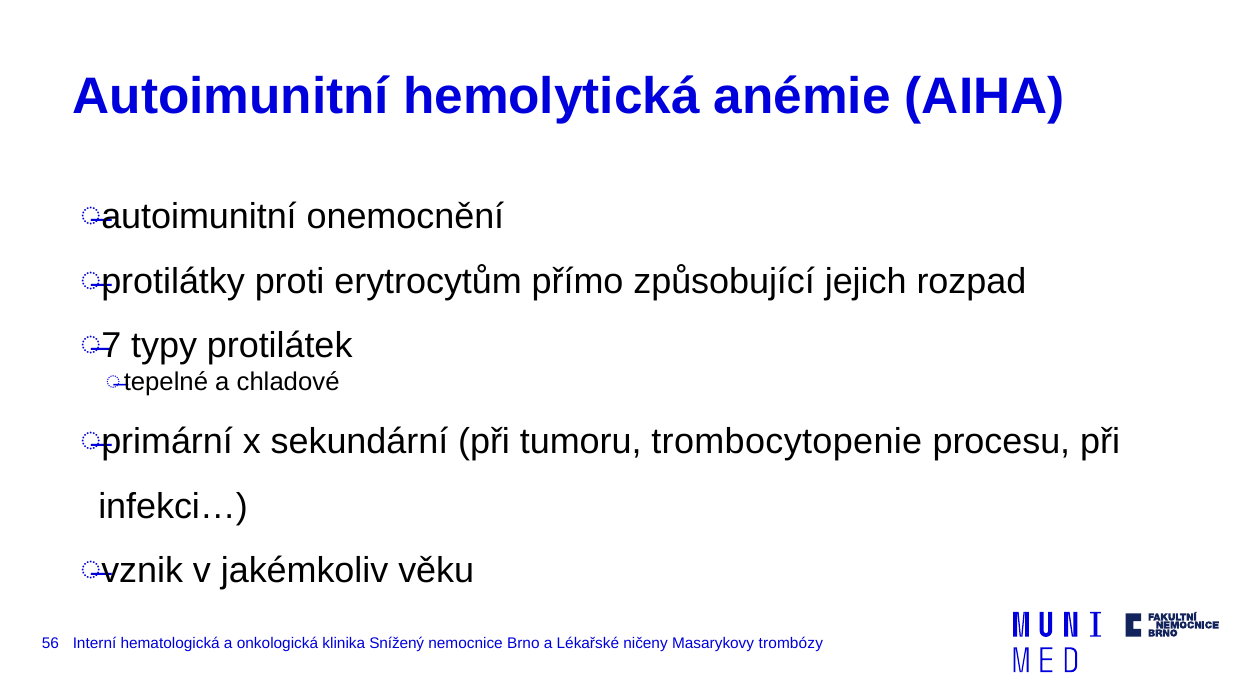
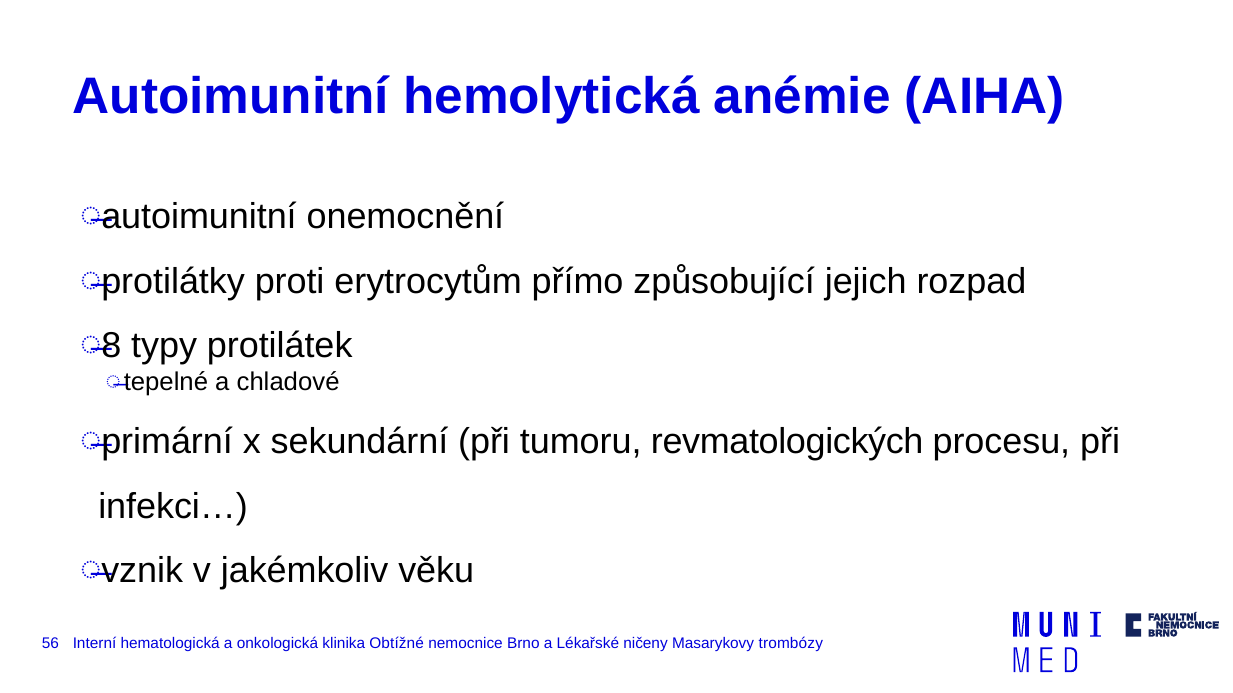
7: 7 -> 8 (111, 346)
trombocytopenie: trombocytopenie -> revmatologických (787, 442)
Snížený: Snížený -> Obtížné (397, 644)
